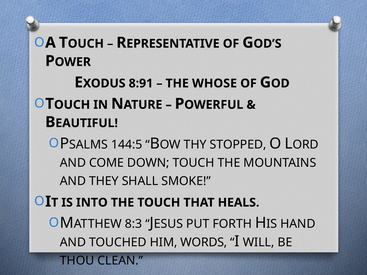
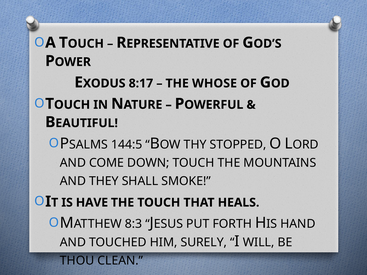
8:91: 8:91 -> 8:17 (141, 83)
INTO: INTO -> HAVE (92, 203)
WORDS: WORDS -> SURELY (204, 242)
